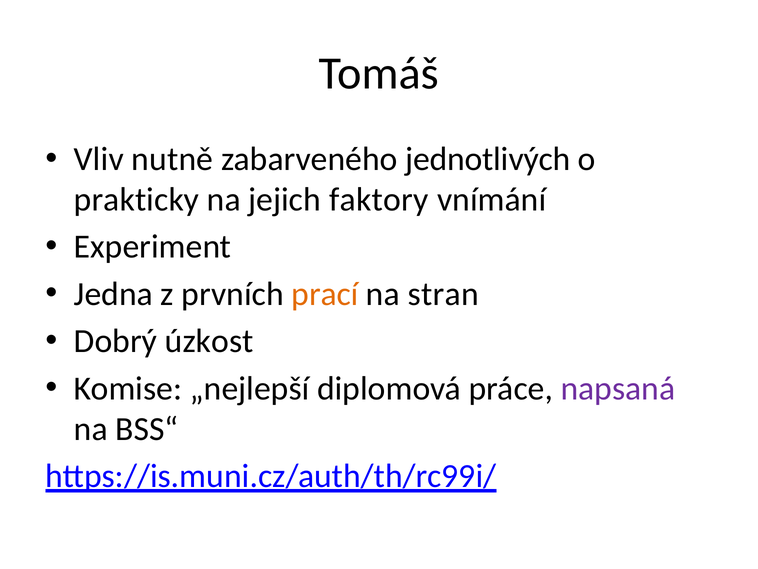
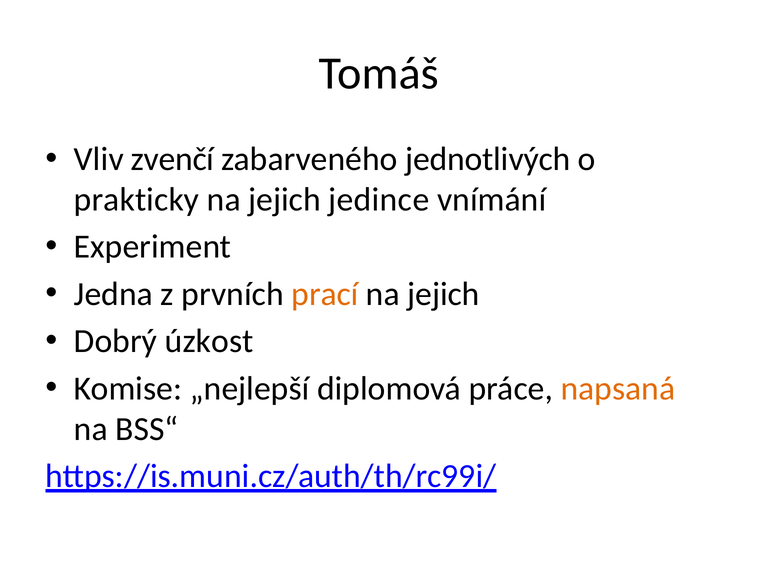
nutně: nutně -> zvenčí (173, 159)
faktory: faktory -> jedince (379, 199)
stran: stran -> jejich (443, 294)
napsaná colour: purple -> orange (618, 388)
